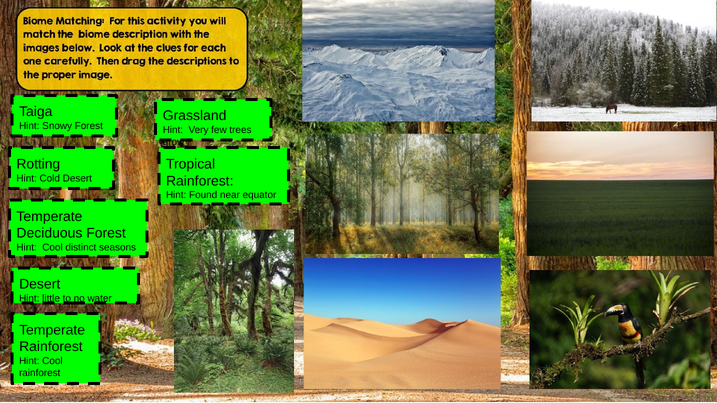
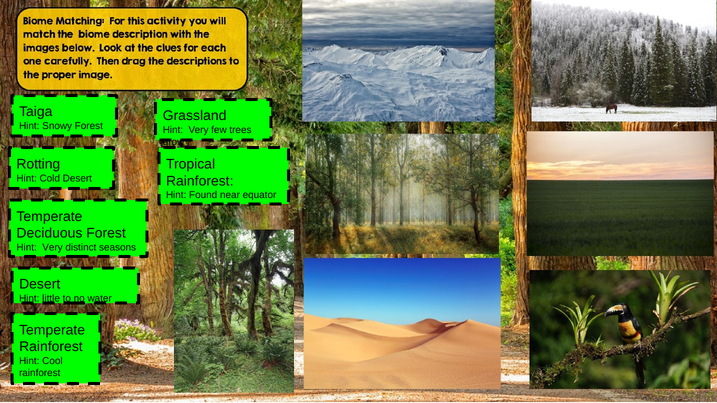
Cool: Cool -> Very (53, 248)
